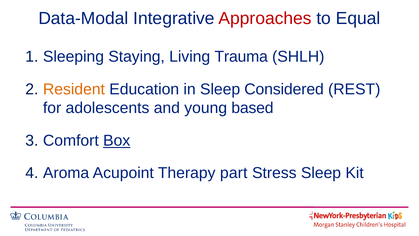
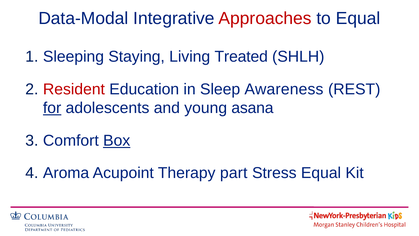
Trauma: Trauma -> Treated (241, 57)
Resident colour: orange -> red (74, 89)
Considered: Considered -> Awareness (284, 89)
for underline: none -> present (52, 108)
based: based -> asana (252, 108)
Stress Sleep: Sleep -> Equal (321, 173)
